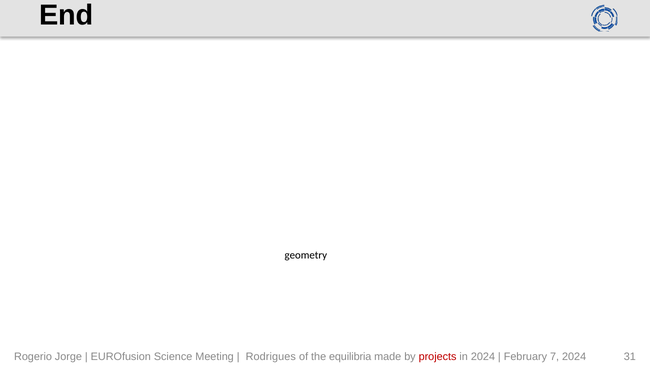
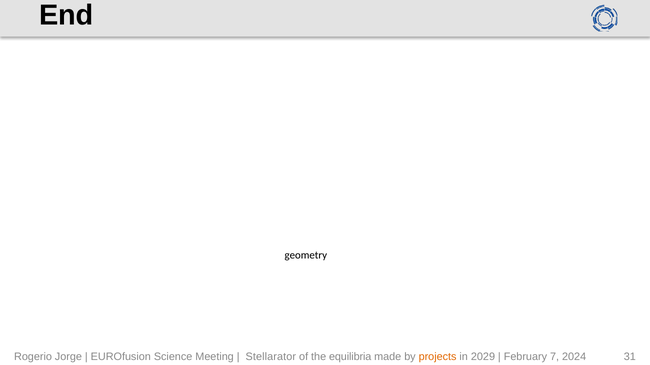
Rodrigues: Rodrigues -> Stellarator (271, 357)
projects colour: red -> orange (438, 357)
in 2024: 2024 -> 2029 (483, 357)
